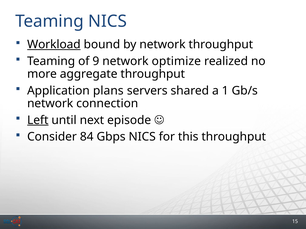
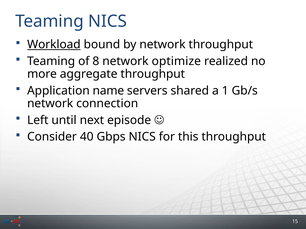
9: 9 -> 8 (96, 61)
plans: plans -> name (108, 91)
Left underline: present -> none (38, 120)
84: 84 -> 40 (87, 137)
